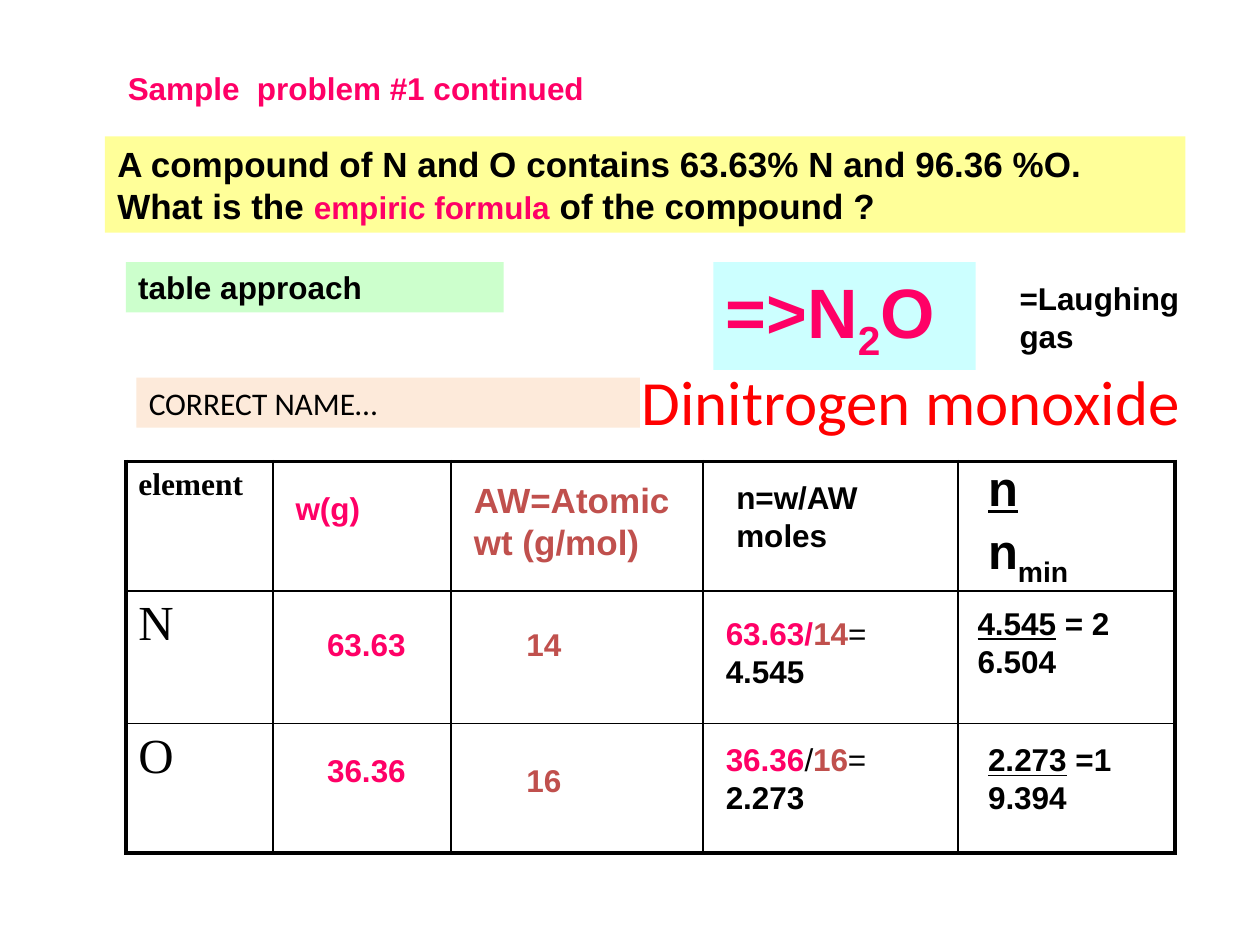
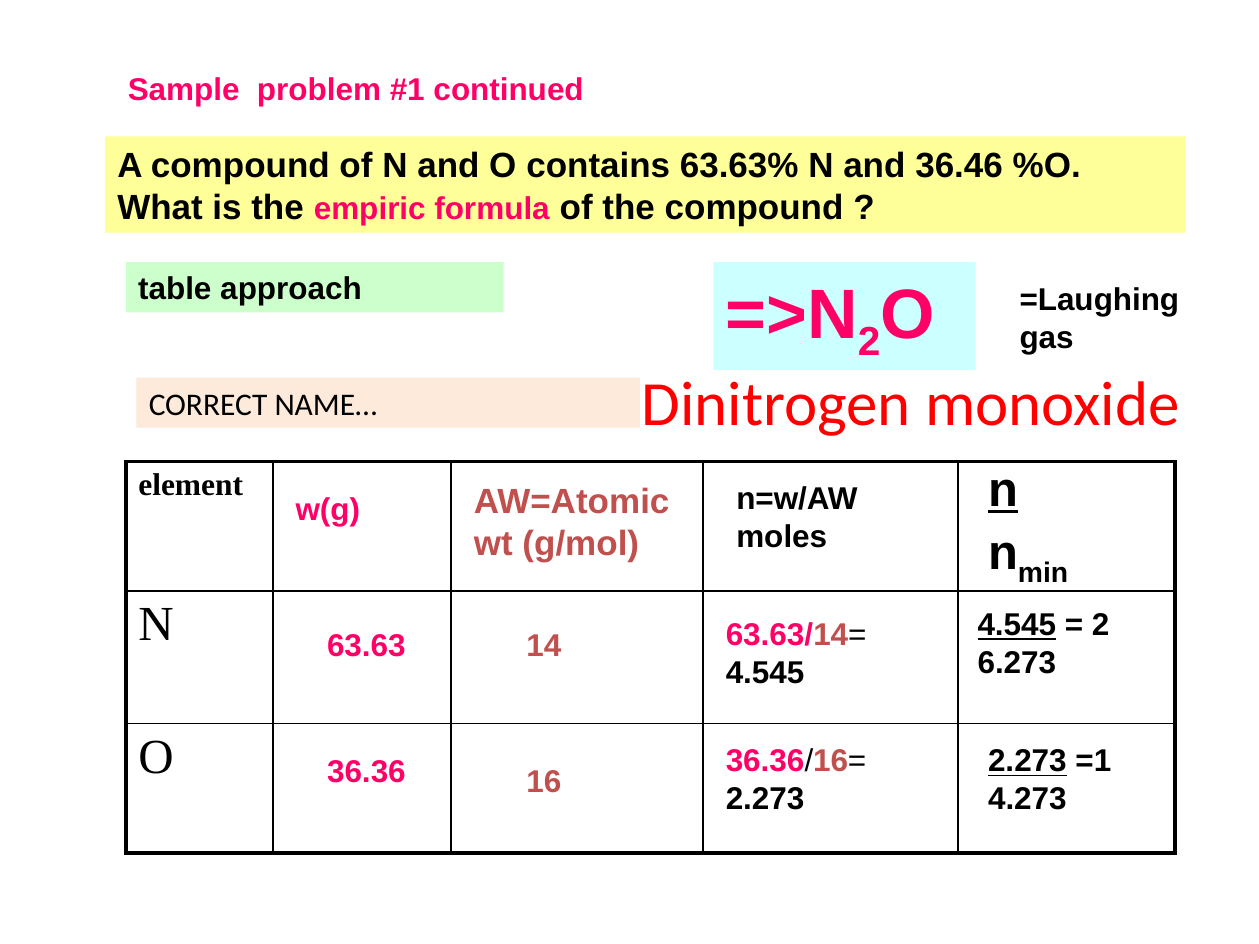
96.36: 96.36 -> 36.46 (959, 166)
6.504: 6.504 -> 6.273 (1017, 663)
9.394: 9.394 -> 4.273 (1027, 799)
